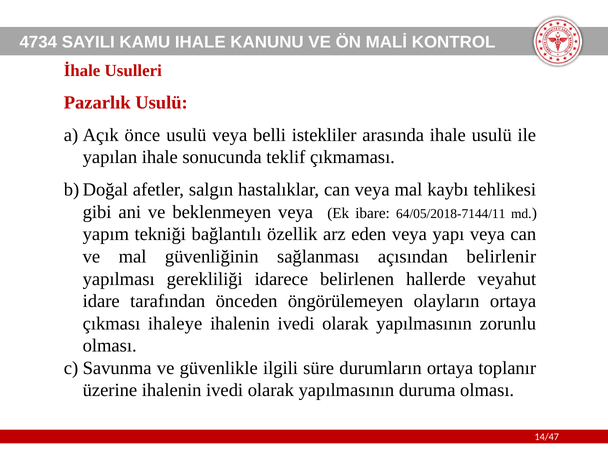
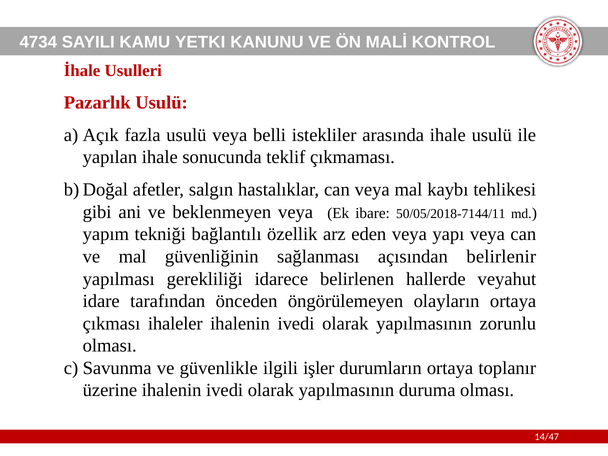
IHALE: IHALE -> YETKI (200, 42)
önce: önce -> fazla (143, 135)
64/05/2018-7144/11: 64/05/2018-7144/11 -> 50/05/2018-7144/11 (451, 214)
ihaleye: ihaleye -> ihaleler (175, 323)
süre: süre -> işler (319, 368)
